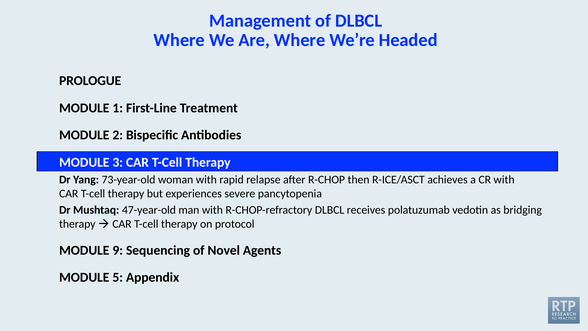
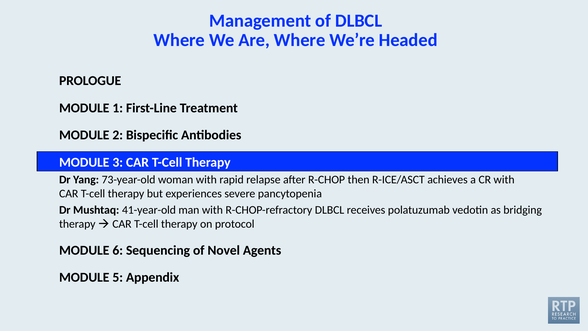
47-year-old: 47-year-old -> 41-year-old (149, 210)
9: 9 -> 6 (118, 250)
